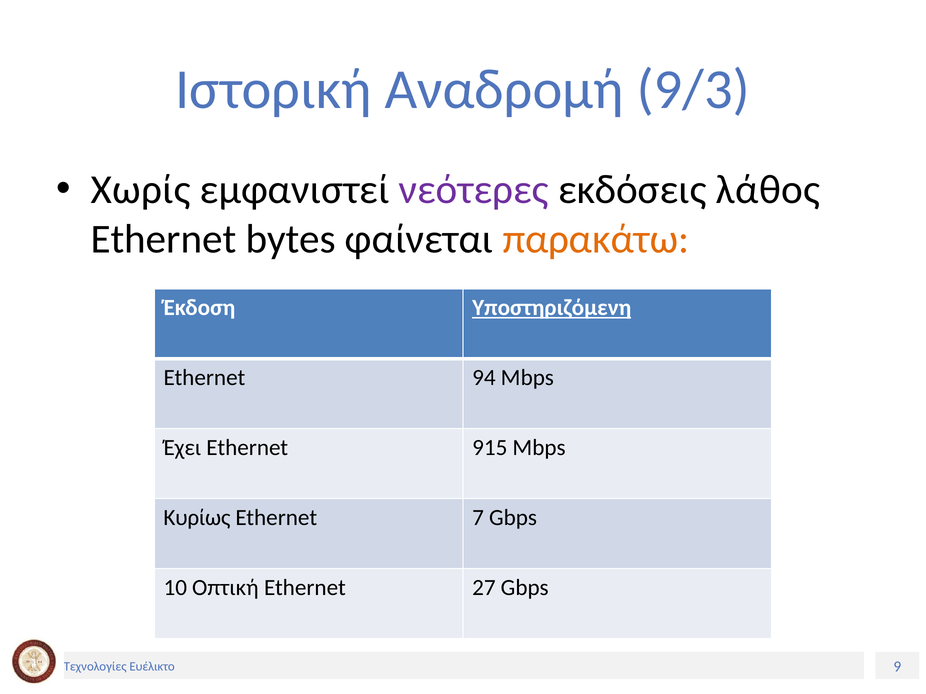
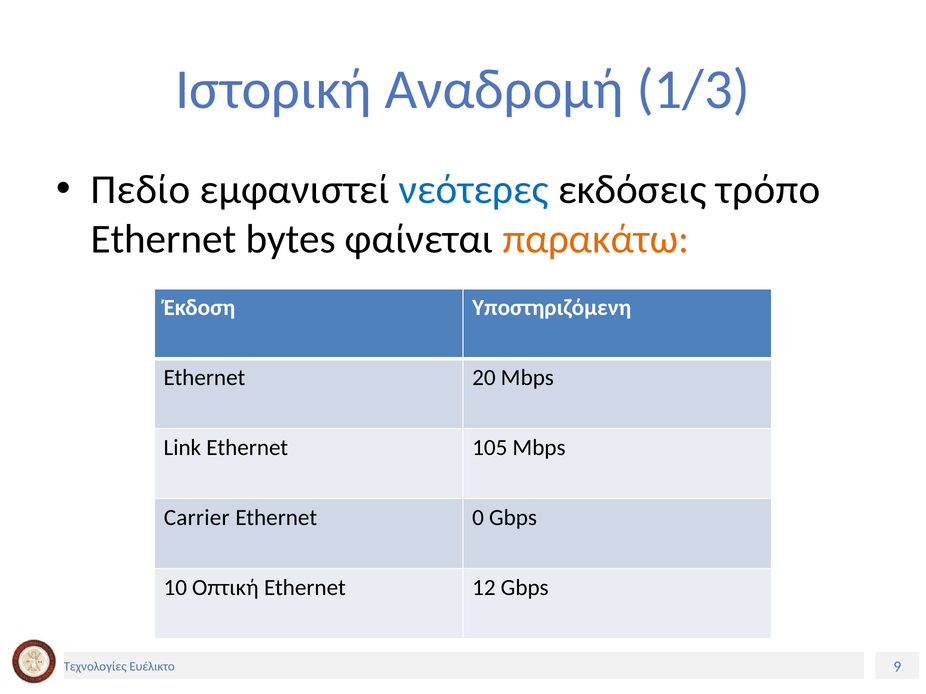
9/3: 9/3 -> 1/3 (693, 90)
Χωρίς: Χωρίς -> Πεδίο (141, 190)
νεότερες colour: purple -> blue (474, 190)
λάθος: λάθος -> τρόπο (768, 190)
Υποστηριζόμενη underline: present -> none (552, 308)
94: 94 -> 20 (484, 378)
Έχει: Έχει -> Link (182, 448)
915: 915 -> 105 (490, 448)
Κυρίως: Κυρίως -> Carrier (197, 518)
7: 7 -> 0 (478, 518)
27: 27 -> 12 (484, 588)
